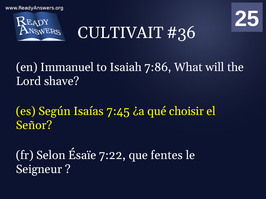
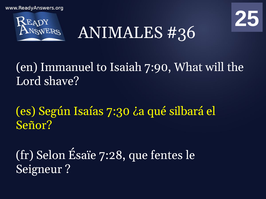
CULTIVAIT: CULTIVAIT -> ANIMALES (121, 33)
7:86: 7:86 -> 7:90 (158, 67)
7:45: 7:45 -> 7:30 (118, 111)
choisir: choisir -> silbará (187, 111)
7:22: 7:22 -> 7:28 (112, 156)
